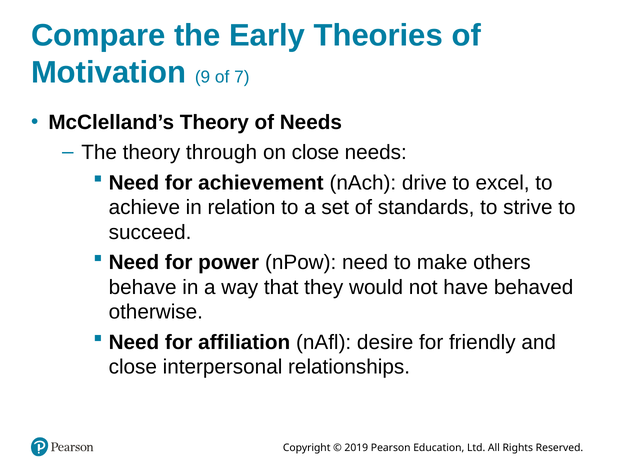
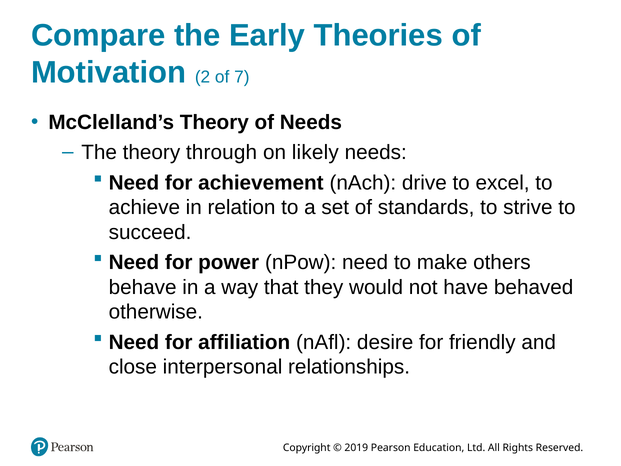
9: 9 -> 2 (203, 77)
on close: close -> likely (315, 153)
